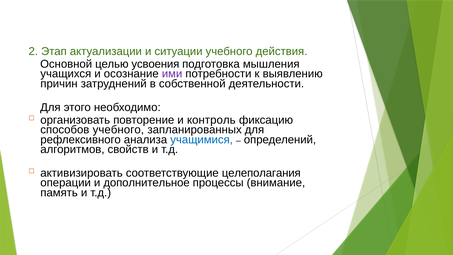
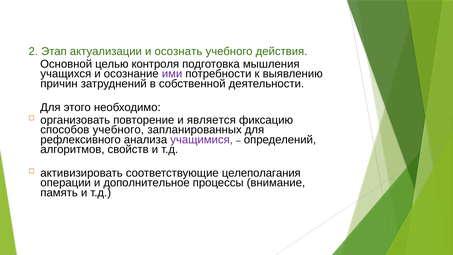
ситуации: ситуации -> осознать (178, 51)
усвоения: усвоения -> контроля (155, 64)
контроль: контроль -> является (211, 120)
учащимися colour: blue -> purple (202, 140)
